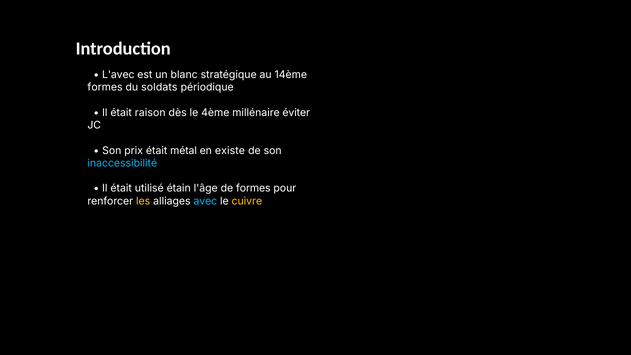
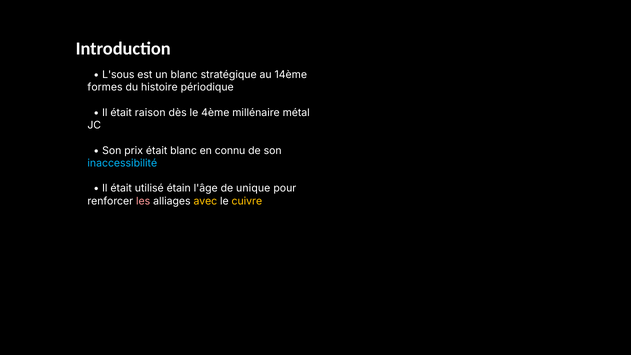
L'avec: L'avec -> L'sous (118, 75)
soldats: soldats -> histoire (159, 87)
éviter: éviter -> métal (296, 113)
était métal: métal -> blanc (184, 151)
existe: existe -> connu (230, 151)
de formes: formes -> unique (253, 188)
les colour: yellow -> pink (143, 201)
avec colour: light blue -> yellow (205, 201)
